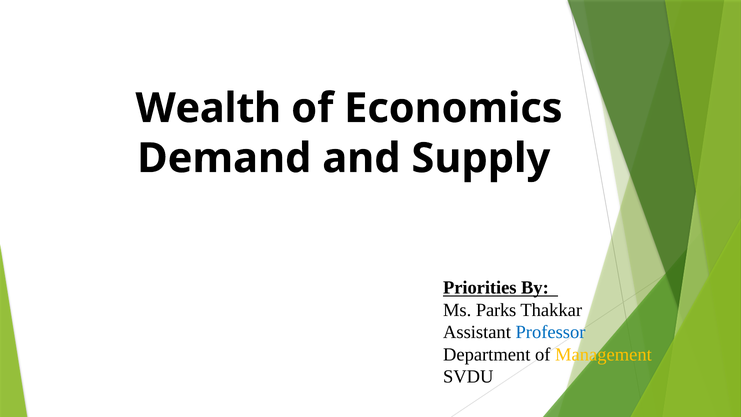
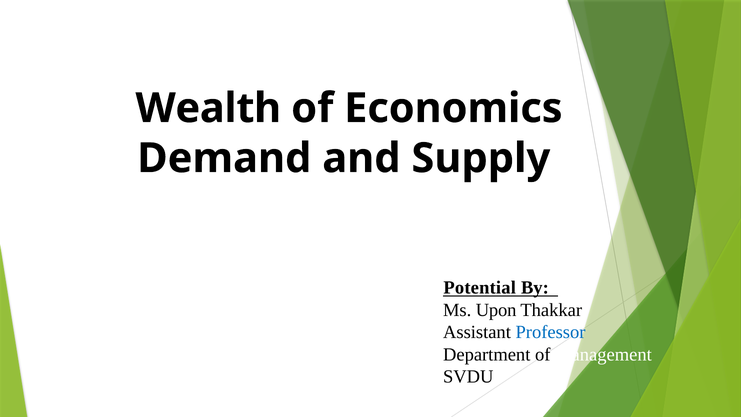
Priorities: Priorities -> Potential (480, 288)
Parks: Parks -> Upon (496, 310)
Management colour: yellow -> white (603, 354)
